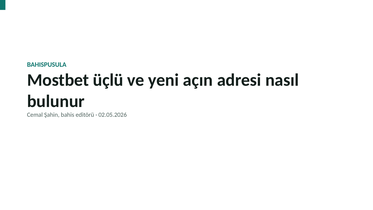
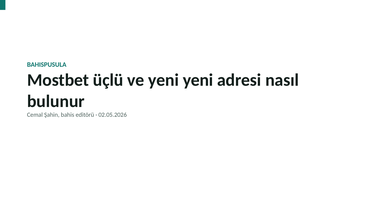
yeni açın: açın -> yeni (198, 80)
